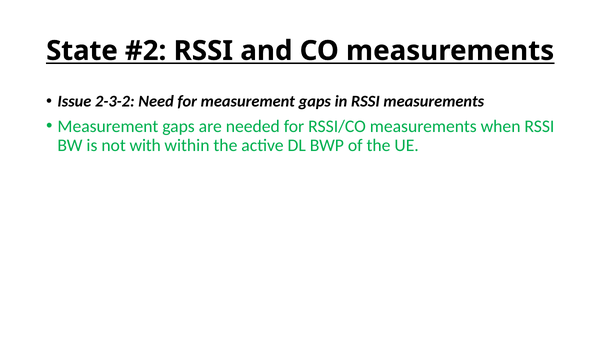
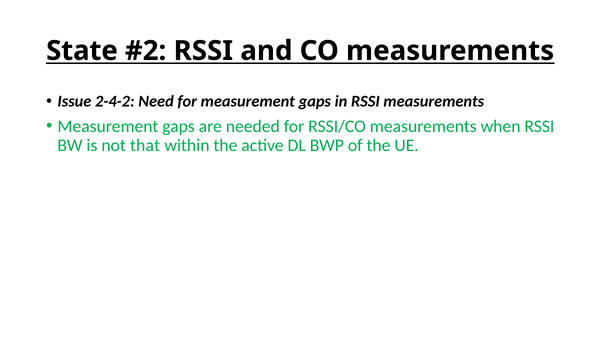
2-3-2: 2-3-2 -> 2-4-2 (115, 102)
with: with -> that (145, 145)
